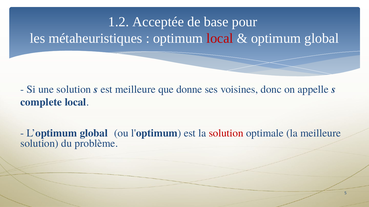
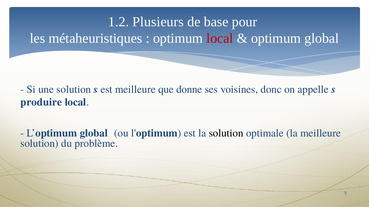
Acceptée: Acceptée -> Plusieurs (158, 22)
complete: complete -> produire (41, 102)
solution colour: red -> black (226, 133)
